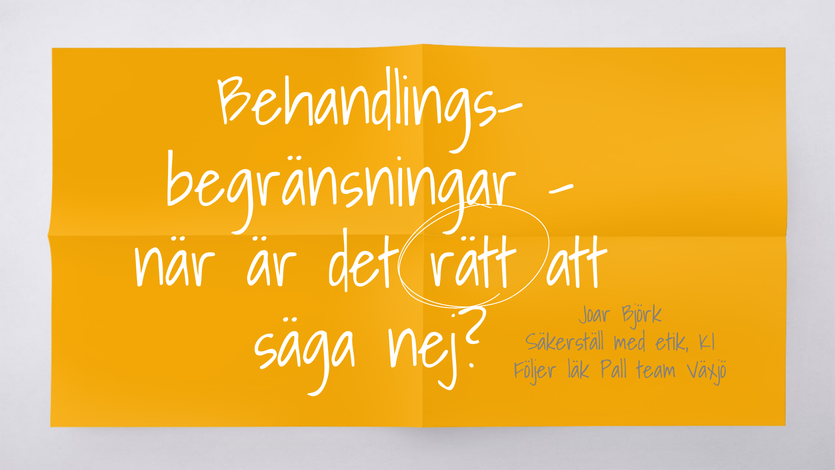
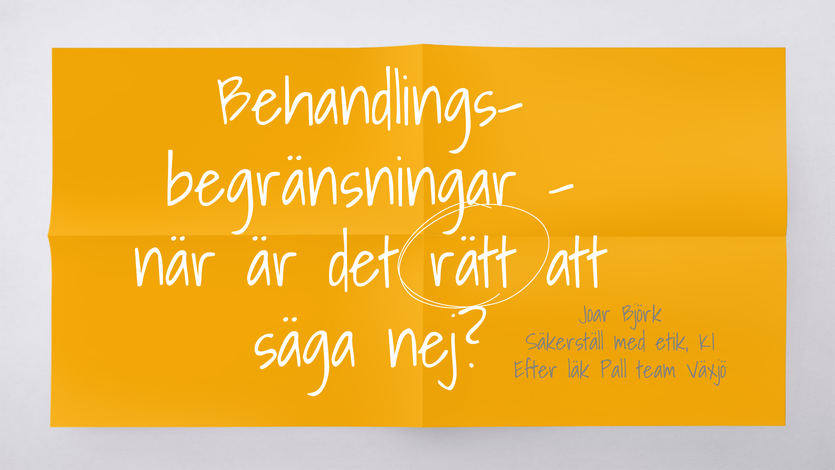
Följer: Följer -> Efter (536, 370)
